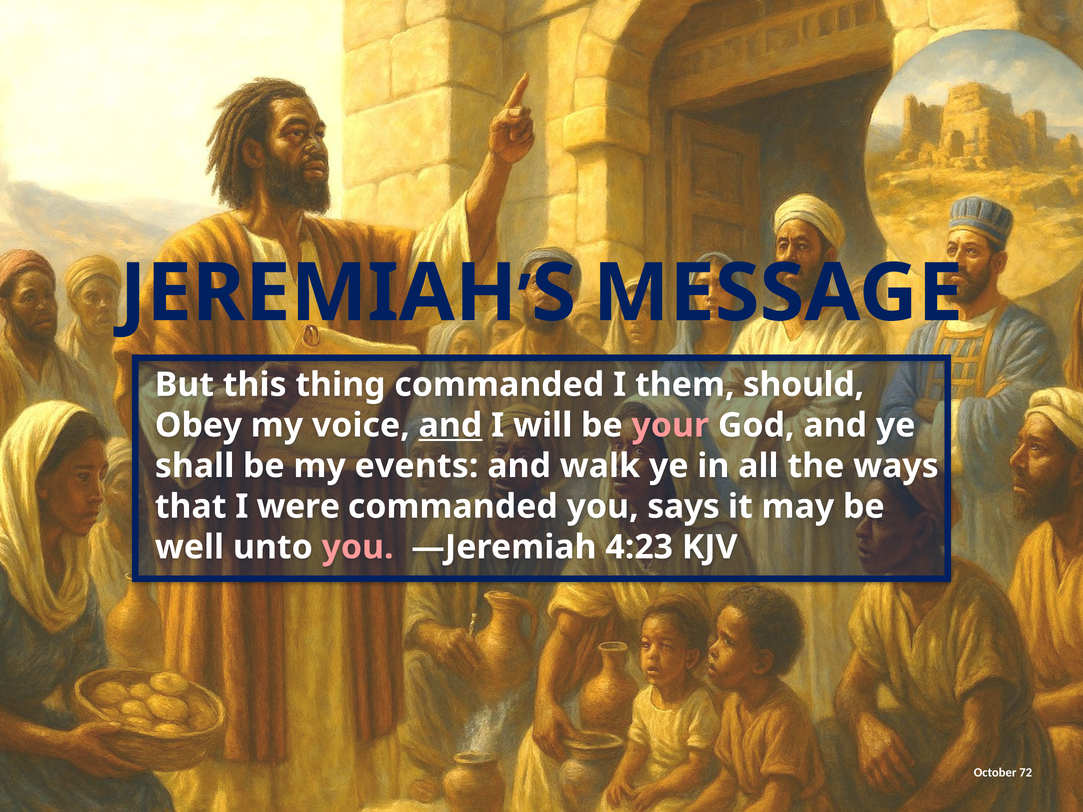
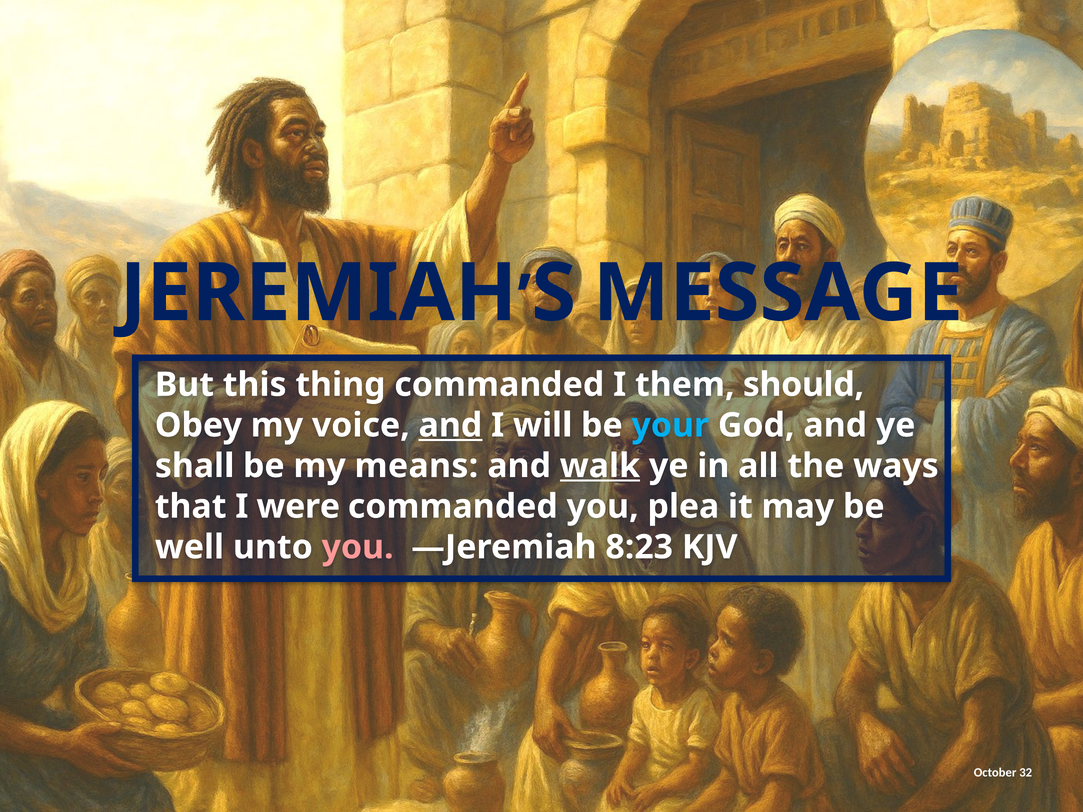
your colour: pink -> light blue (670, 425)
events: events -> means (416, 466)
walk underline: none -> present (600, 466)
says: says -> plea (683, 507)
4:23: 4:23 -> 8:23 (639, 547)
72: 72 -> 32 (1026, 773)
